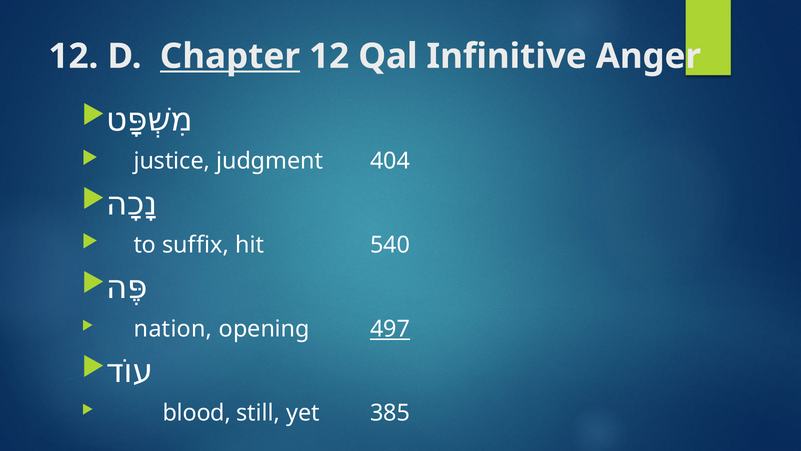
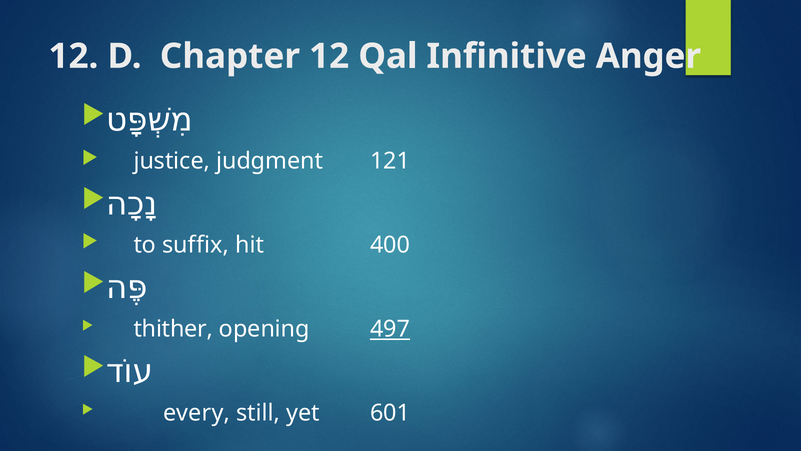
Chapter underline: present -> none (230, 56)
404: 404 -> 121 (390, 161)
540: 540 -> 400 (390, 245)
nation: nation -> thither (173, 329)
blood: blood -> every (197, 412)
385: 385 -> 601 (390, 412)
